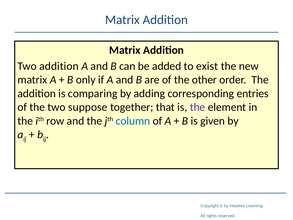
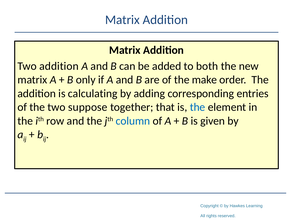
exist: exist -> both (207, 66)
other: other -> make (204, 80)
comparing: comparing -> calculating (93, 93)
the colour: purple -> blue (198, 107)
